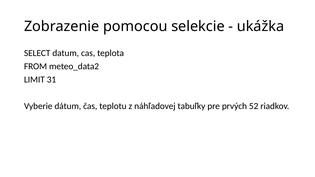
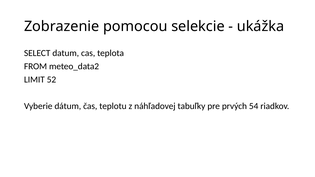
31: 31 -> 52 (51, 80)
52: 52 -> 54 (254, 106)
